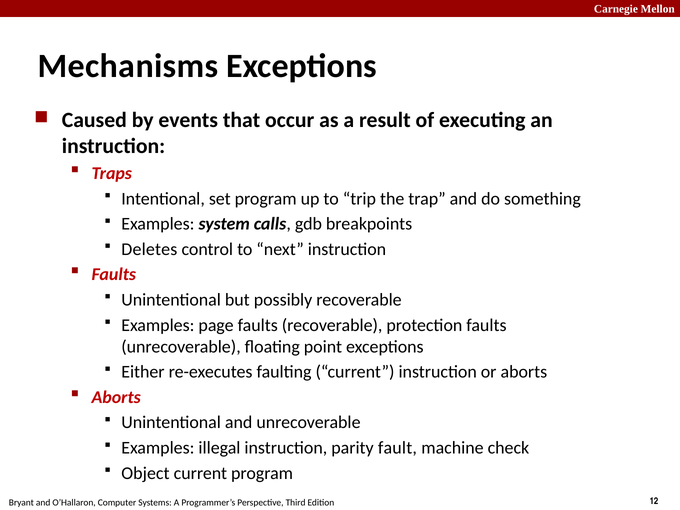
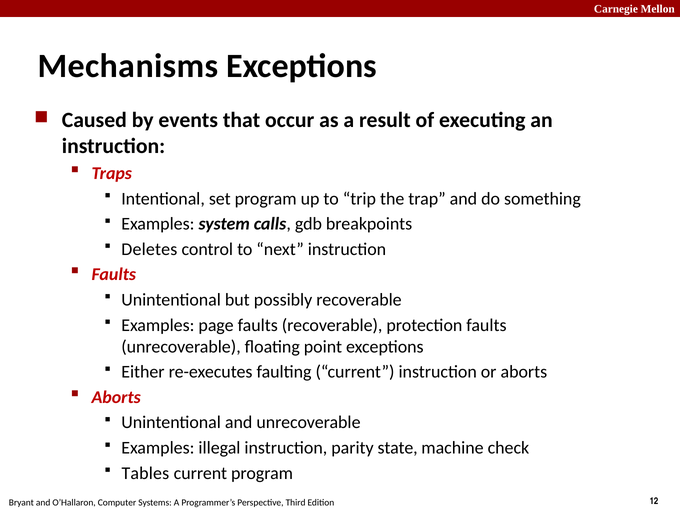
fault: fault -> state (398, 448)
Object: Object -> Tables (145, 473)
